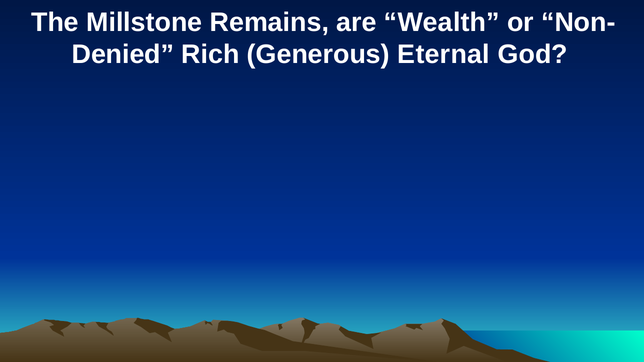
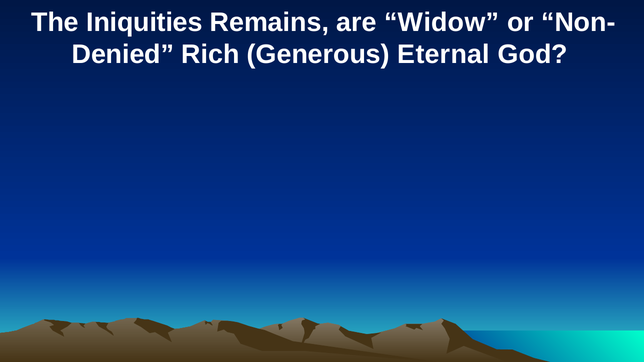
Millstone: Millstone -> Iniquities (144, 22)
Wealth: Wealth -> Widow (442, 22)
